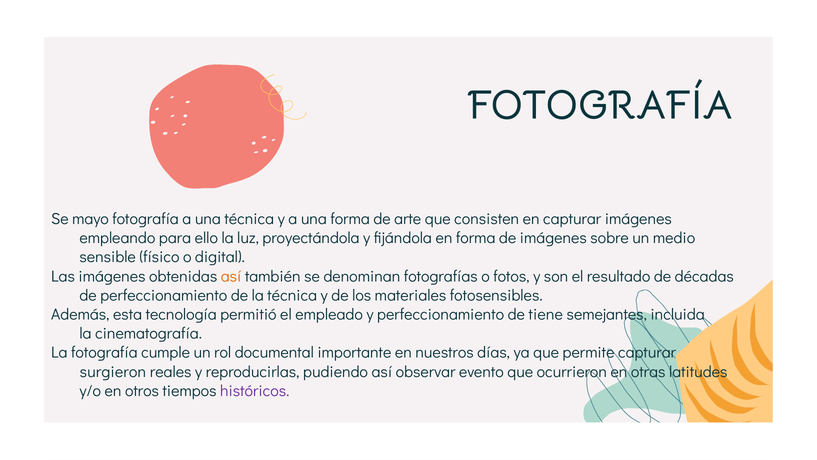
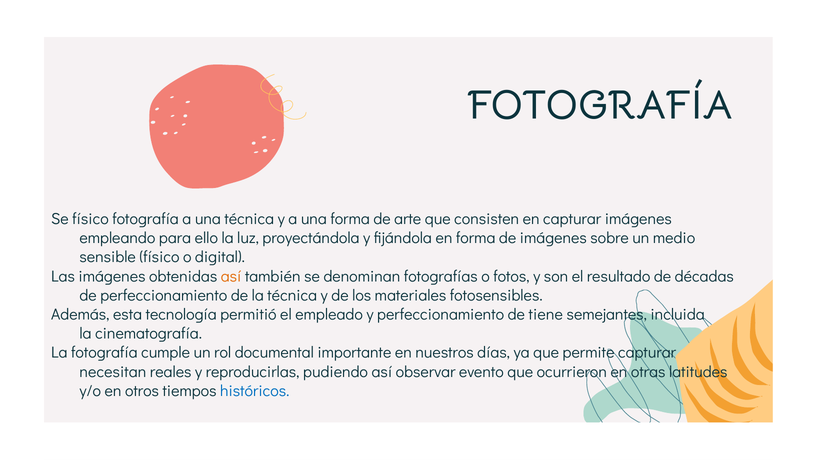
Se mayo: mayo -> físico (90, 219)
surgieron: surgieron -> necesitan (113, 371)
históricos colour: purple -> blue (255, 391)
